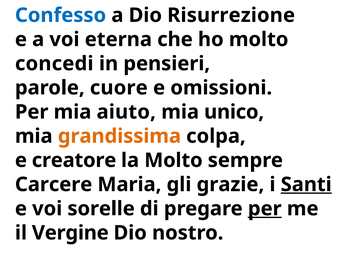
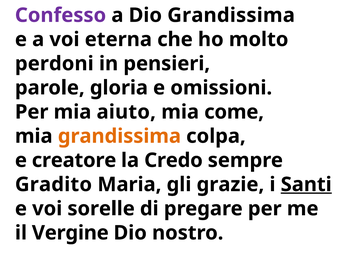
Confesso colour: blue -> purple (61, 15)
Dio Risurrezione: Risurrezione -> Grandissima (231, 15)
concedi: concedi -> perdoni (54, 64)
cuore: cuore -> gloria (119, 88)
unico: unico -> come (234, 112)
la Molto: Molto -> Credo (174, 160)
Carcere: Carcere -> Gradito (53, 185)
per underline: present -> none (265, 209)
